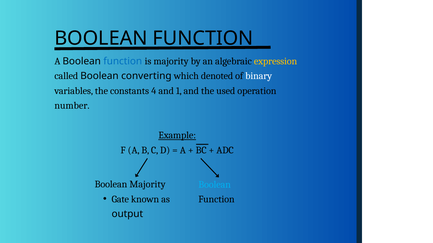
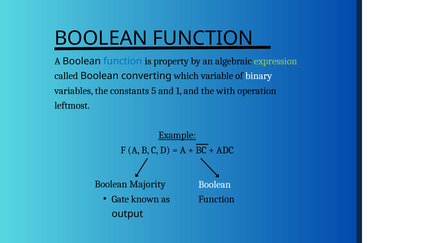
is majority: majority -> property (171, 61)
expression colour: yellow -> light green (276, 61)
denoted: denoted -> variable (217, 76)
4: 4 -> 5 (154, 91)
used: used -> with (226, 91)
number: number -> leftmost (72, 106)
Boolean colour: light blue -> white (215, 185)
